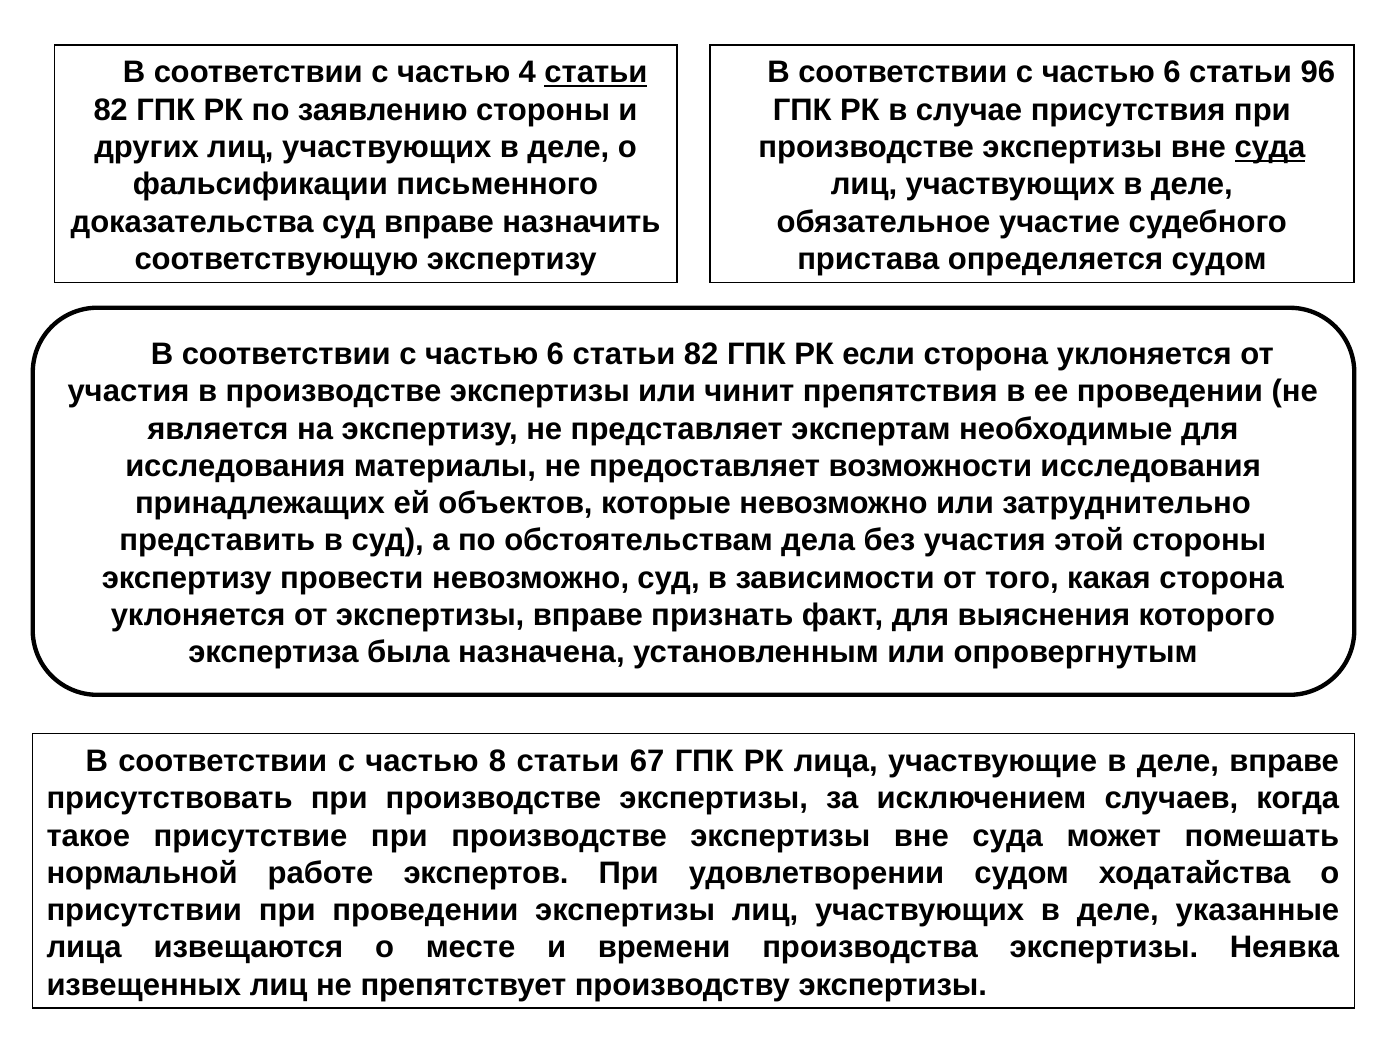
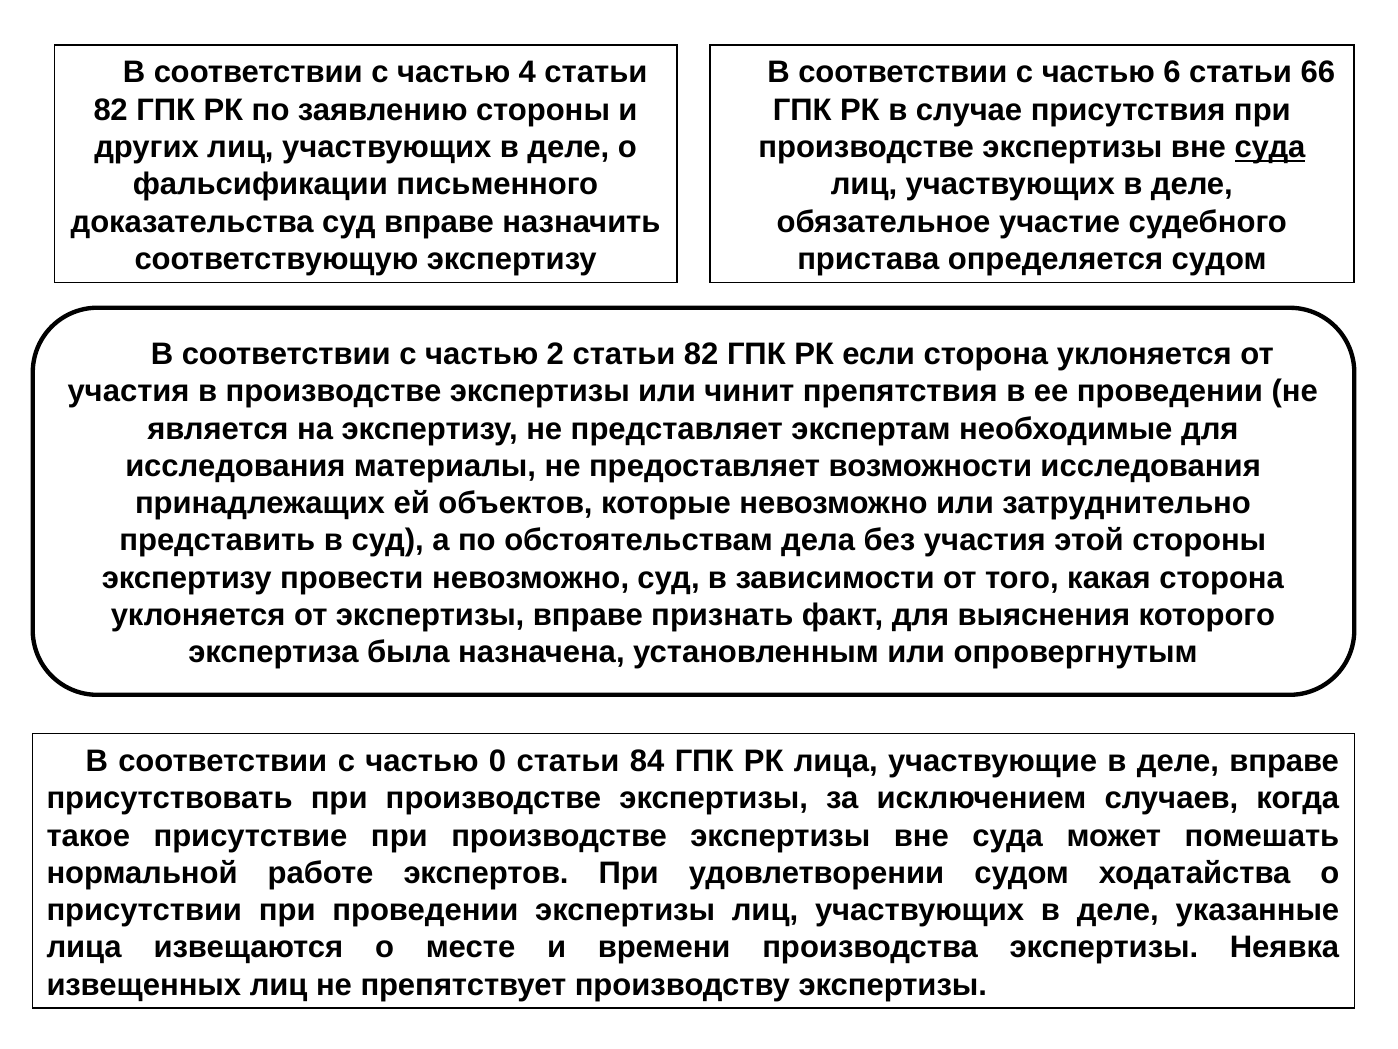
статьи underline: present -> none (596, 73)
96: 96 -> 66 (1318, 73)
6: 6 -> 2 (555, 354)
8: 8 -> 0 (497, 761)
67: 67 -> 84 (647, 761)
